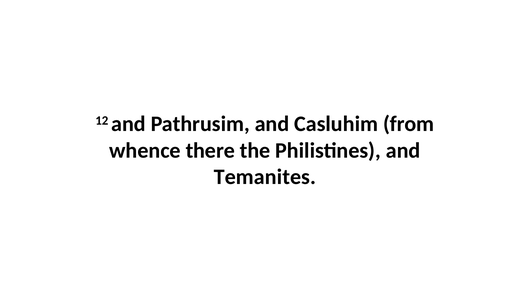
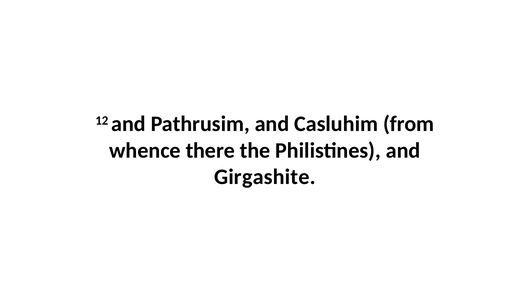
Temanites: Temanites -> Girgashite (265, 177)
